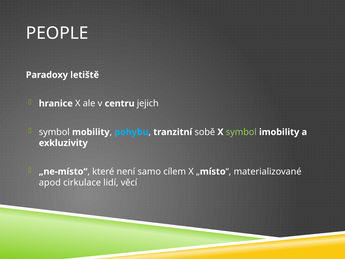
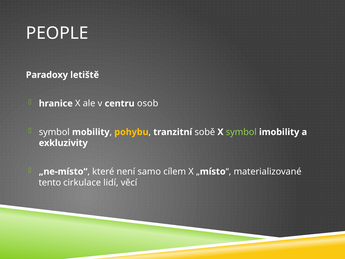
jejich: jejich -> osob (148, 103)
pohybu colour: light blue -> yellow (131, 132)
apod: apod -> tento (50, 182)
